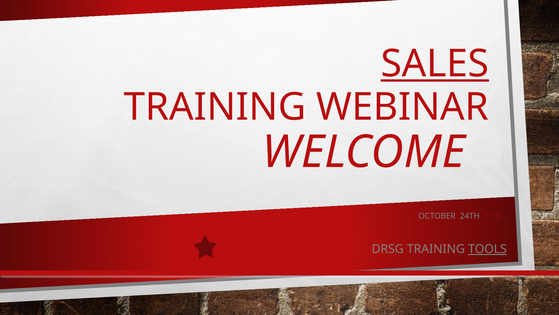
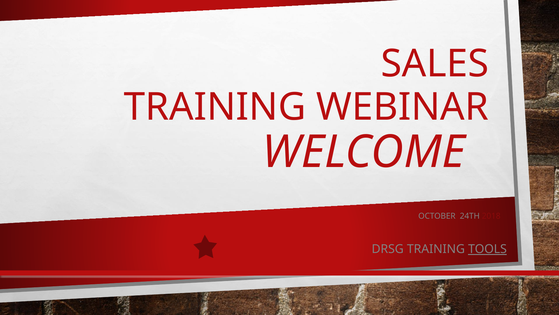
SALES underline: present -> none (435, 64)
